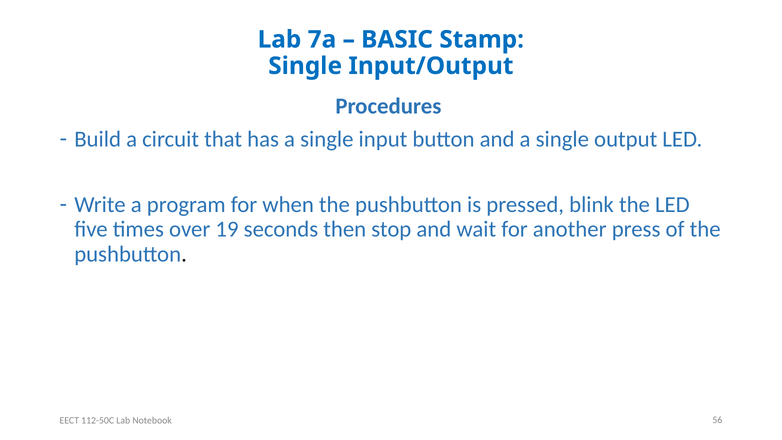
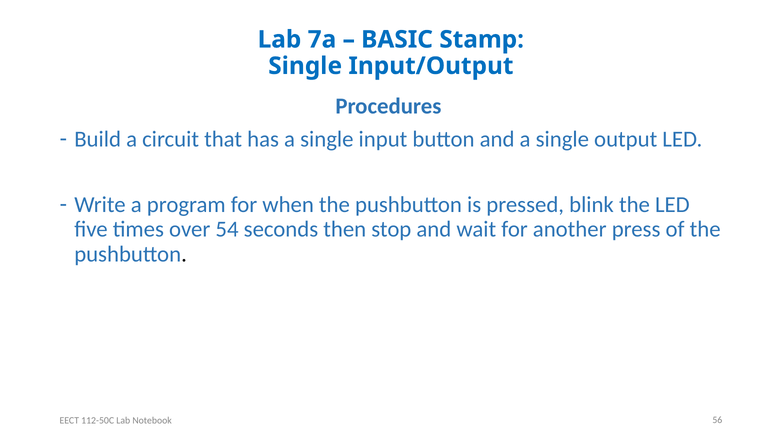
19: 19 -> 54 (227, 229)
